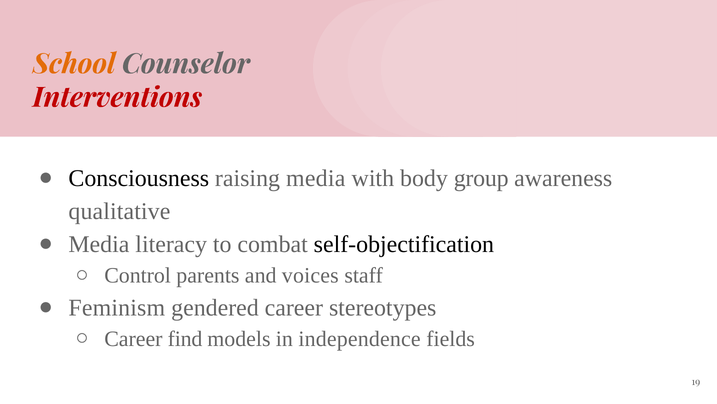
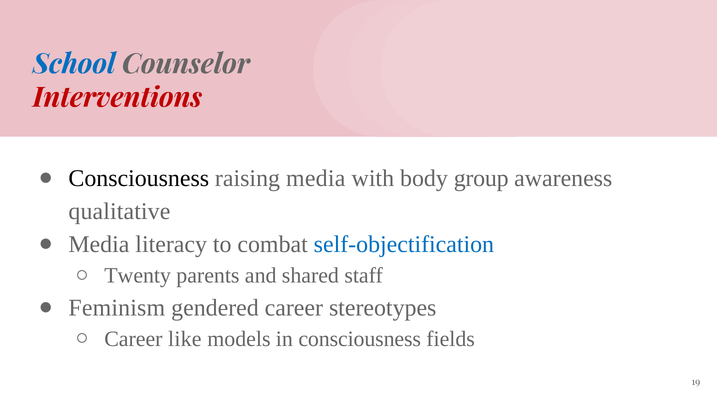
School colour: orange -> blue (74, 64)
self-objectification colour: black -> blue (404, 244)
Control: Control -> Twenty (138, 275)
voices: voices -> shared (310, 275)
find: find -> like (185, 338)
in independence: independence -> consciousness (360, 338)
